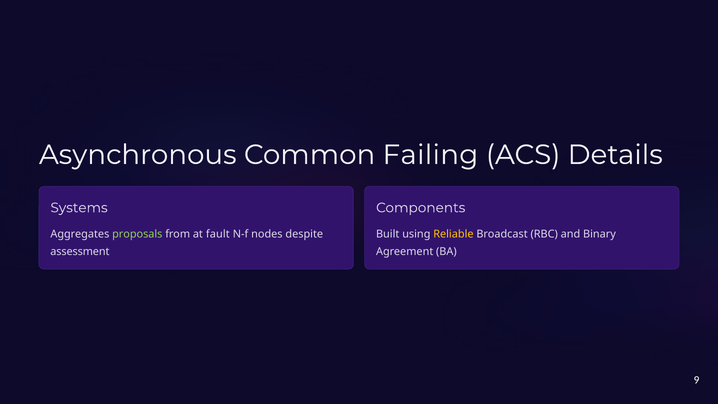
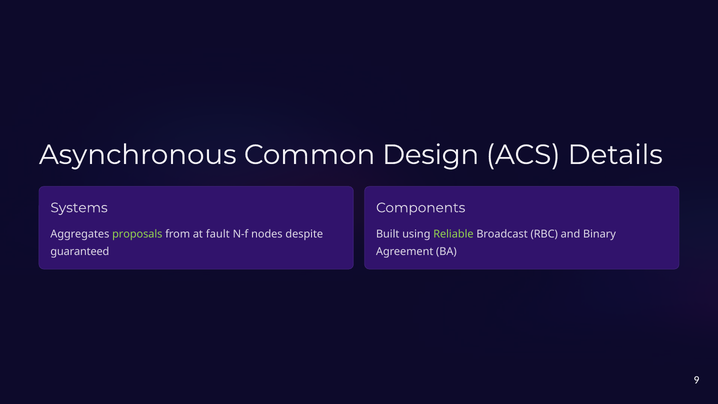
Failing: Failing -> Design (431, 155)
Reliable colour: yellow -> light green (453, 234)
assessment: assessment -> guaranteed (80, 252)
